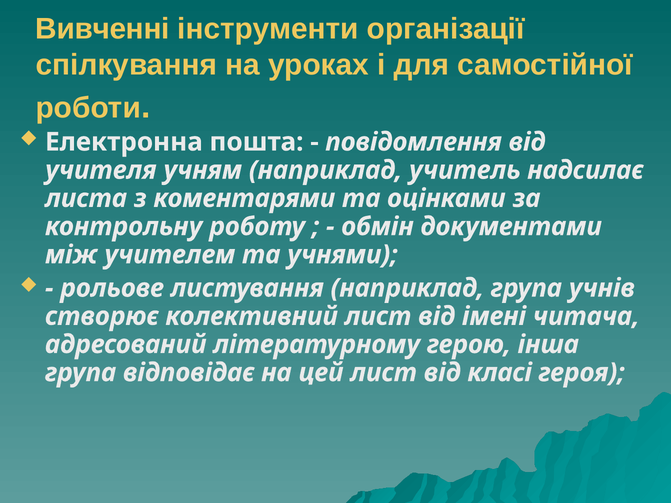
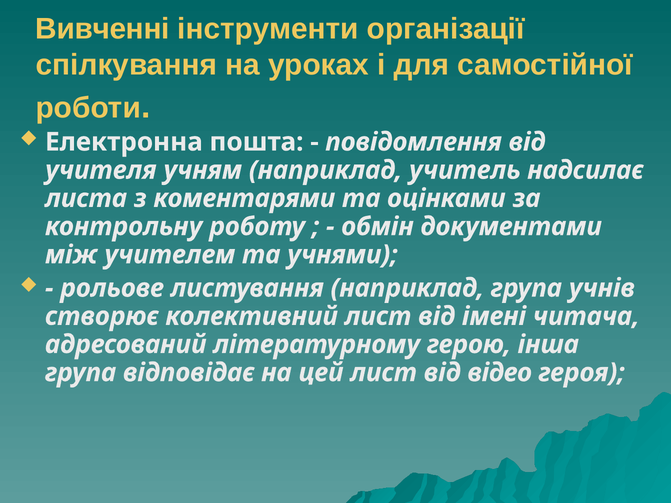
класі: класі -> відео (500, 373)
